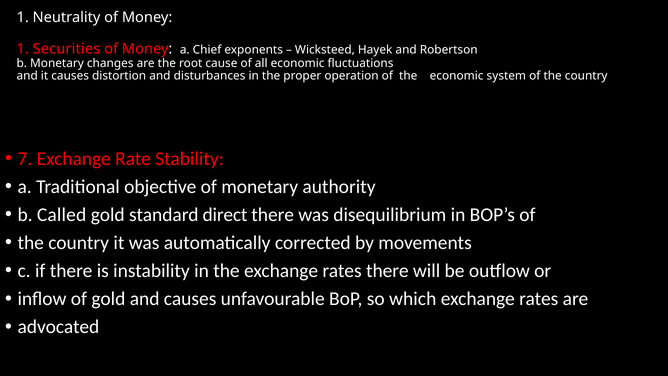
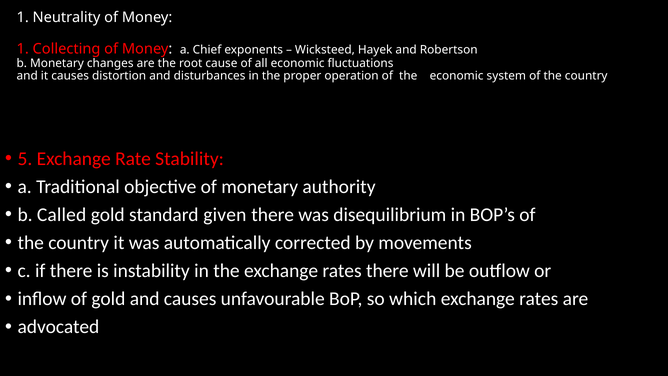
Securities: Securities -> Collecting (67, 49)
7: 7 -> 5 (25, 159)
direct: direct -> given (225, 215)
